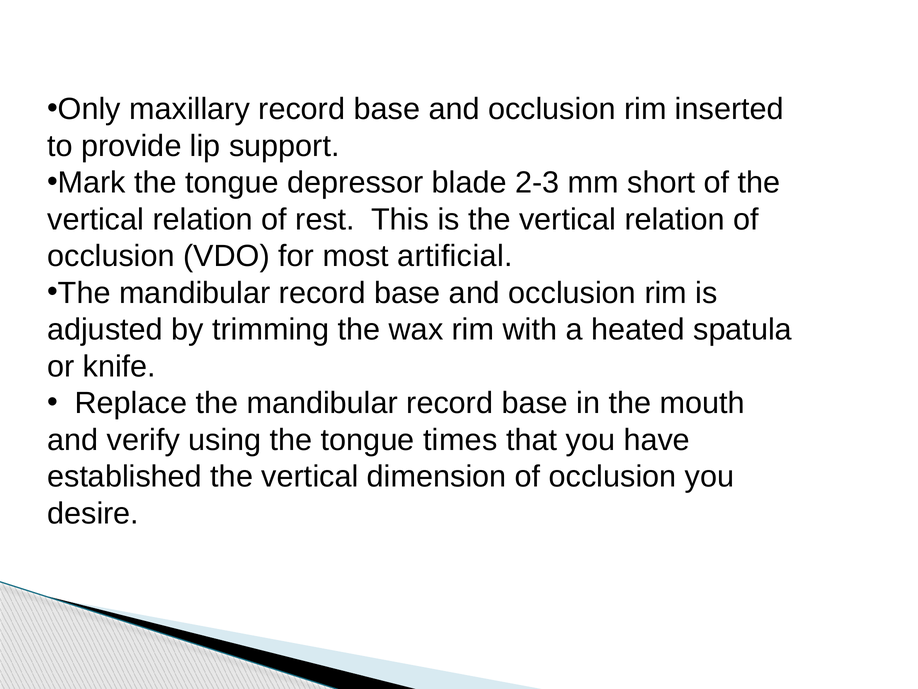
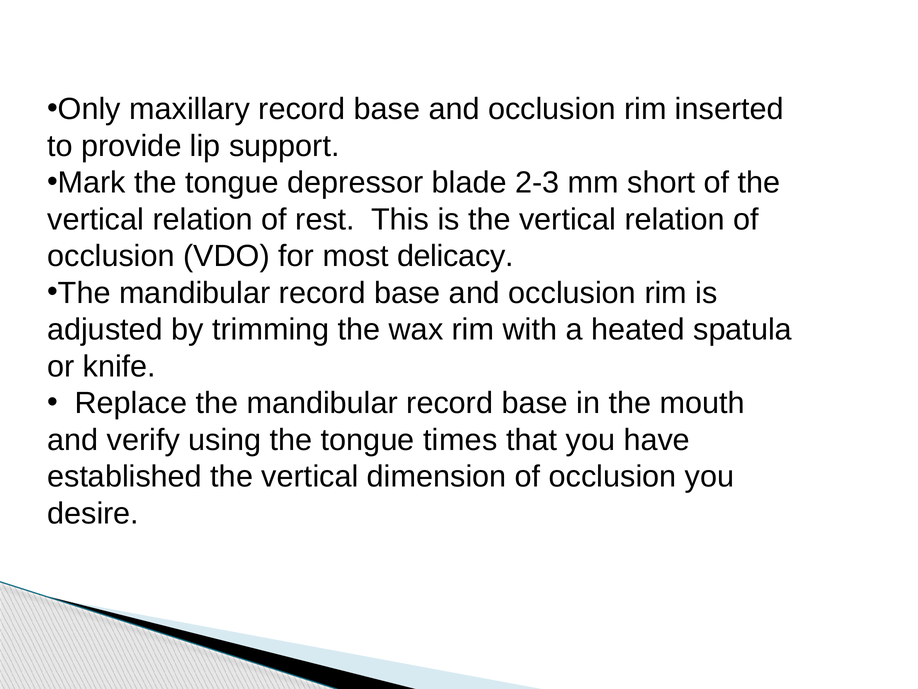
artificial: artificial -> delicacy (455, 256)
